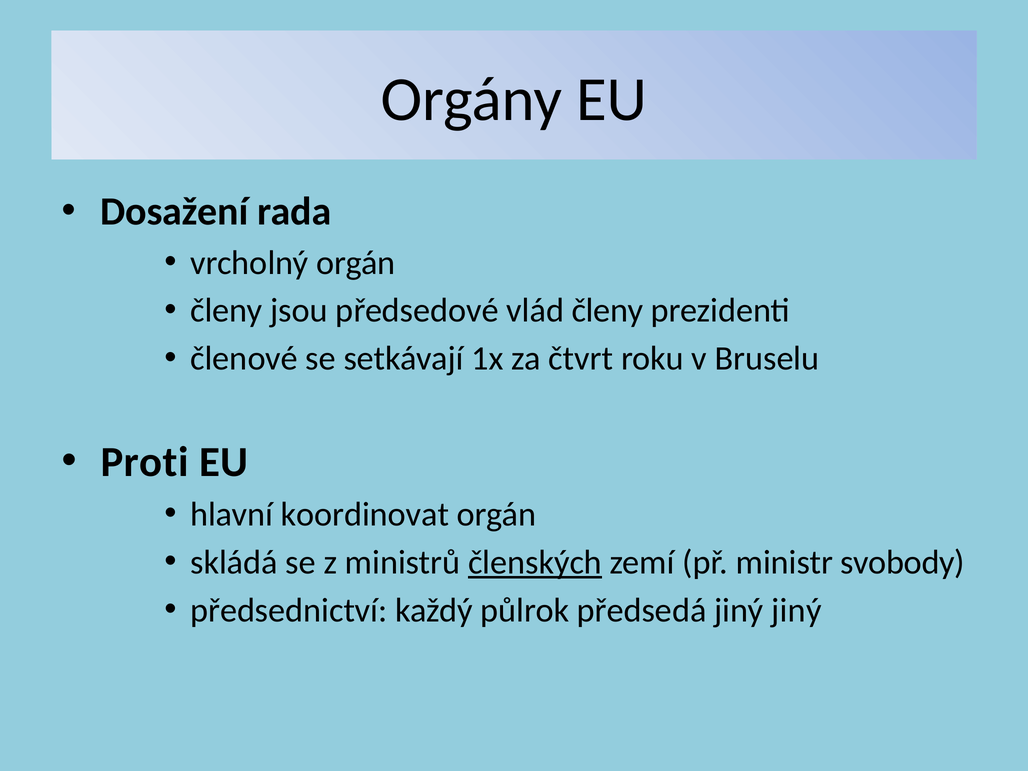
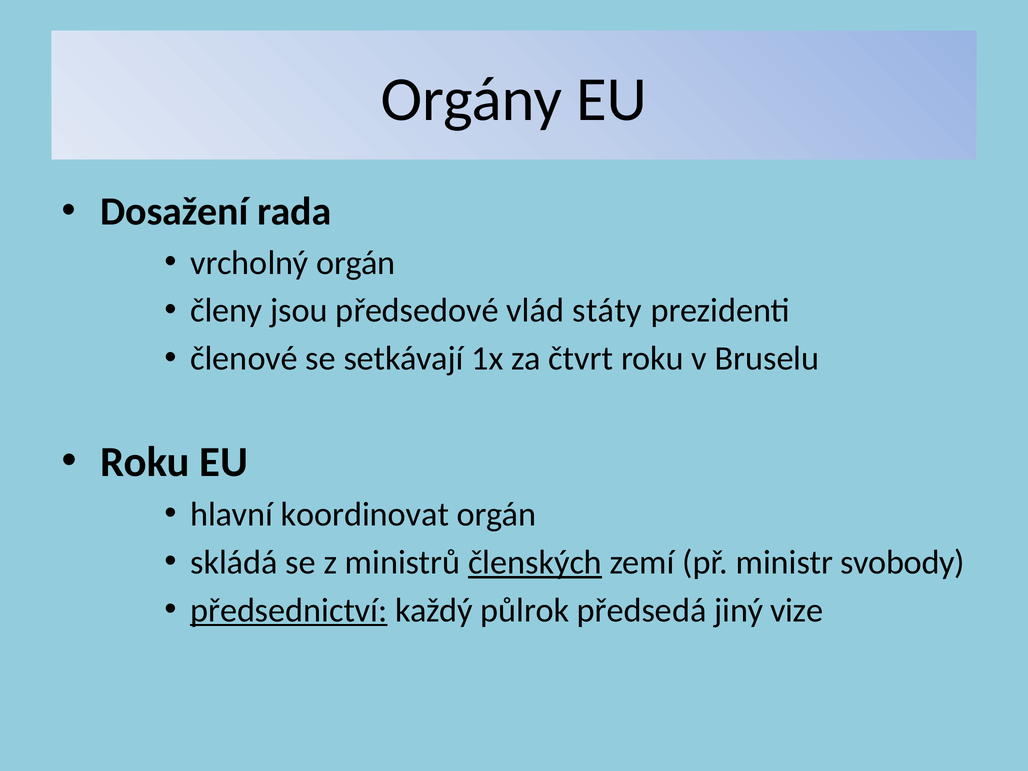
vlád členy: členy -> státy (607, 311)
Proti: Proti -> Roku (145, 462)
předsednictví underline: none -> present (289, 610)
jiný jiný: jiný -> vize (797, 610)
